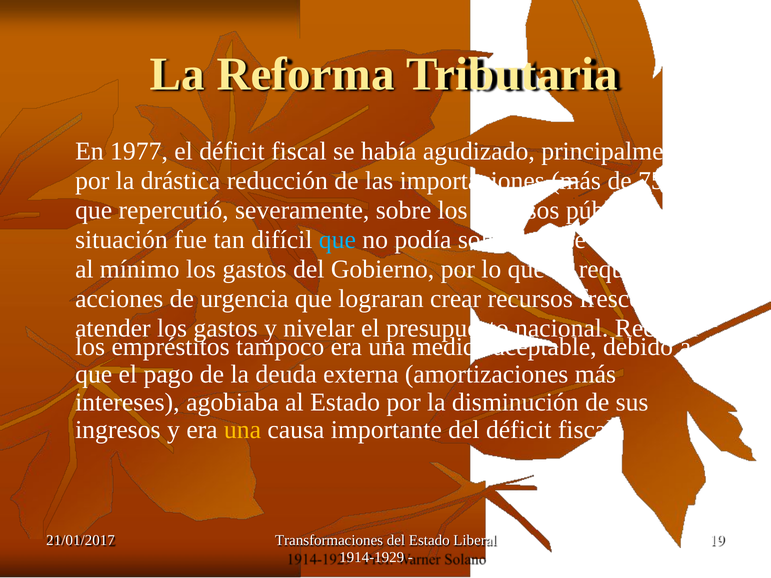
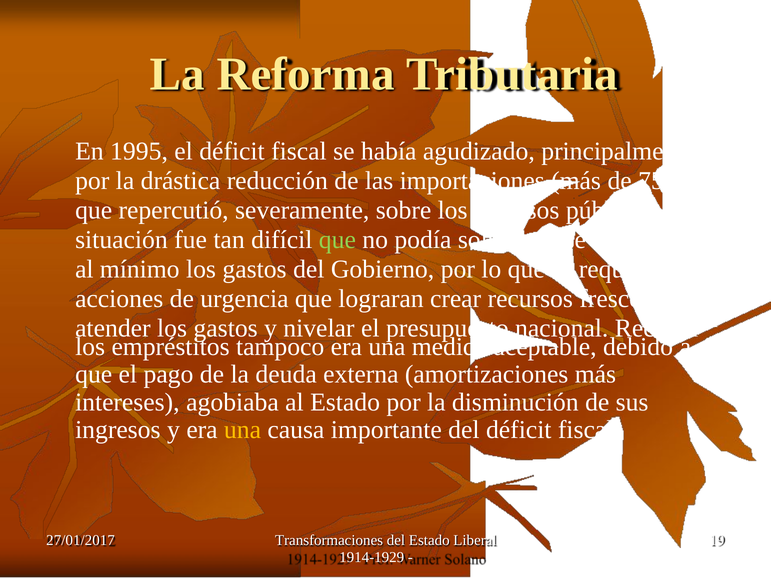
1977: 1977 -> 1995 (139, 151)
que colour: light blue -> light green (337, 240)
21/01/2017: 21/01/2017 -> 27/01/2017 (81, 541)
